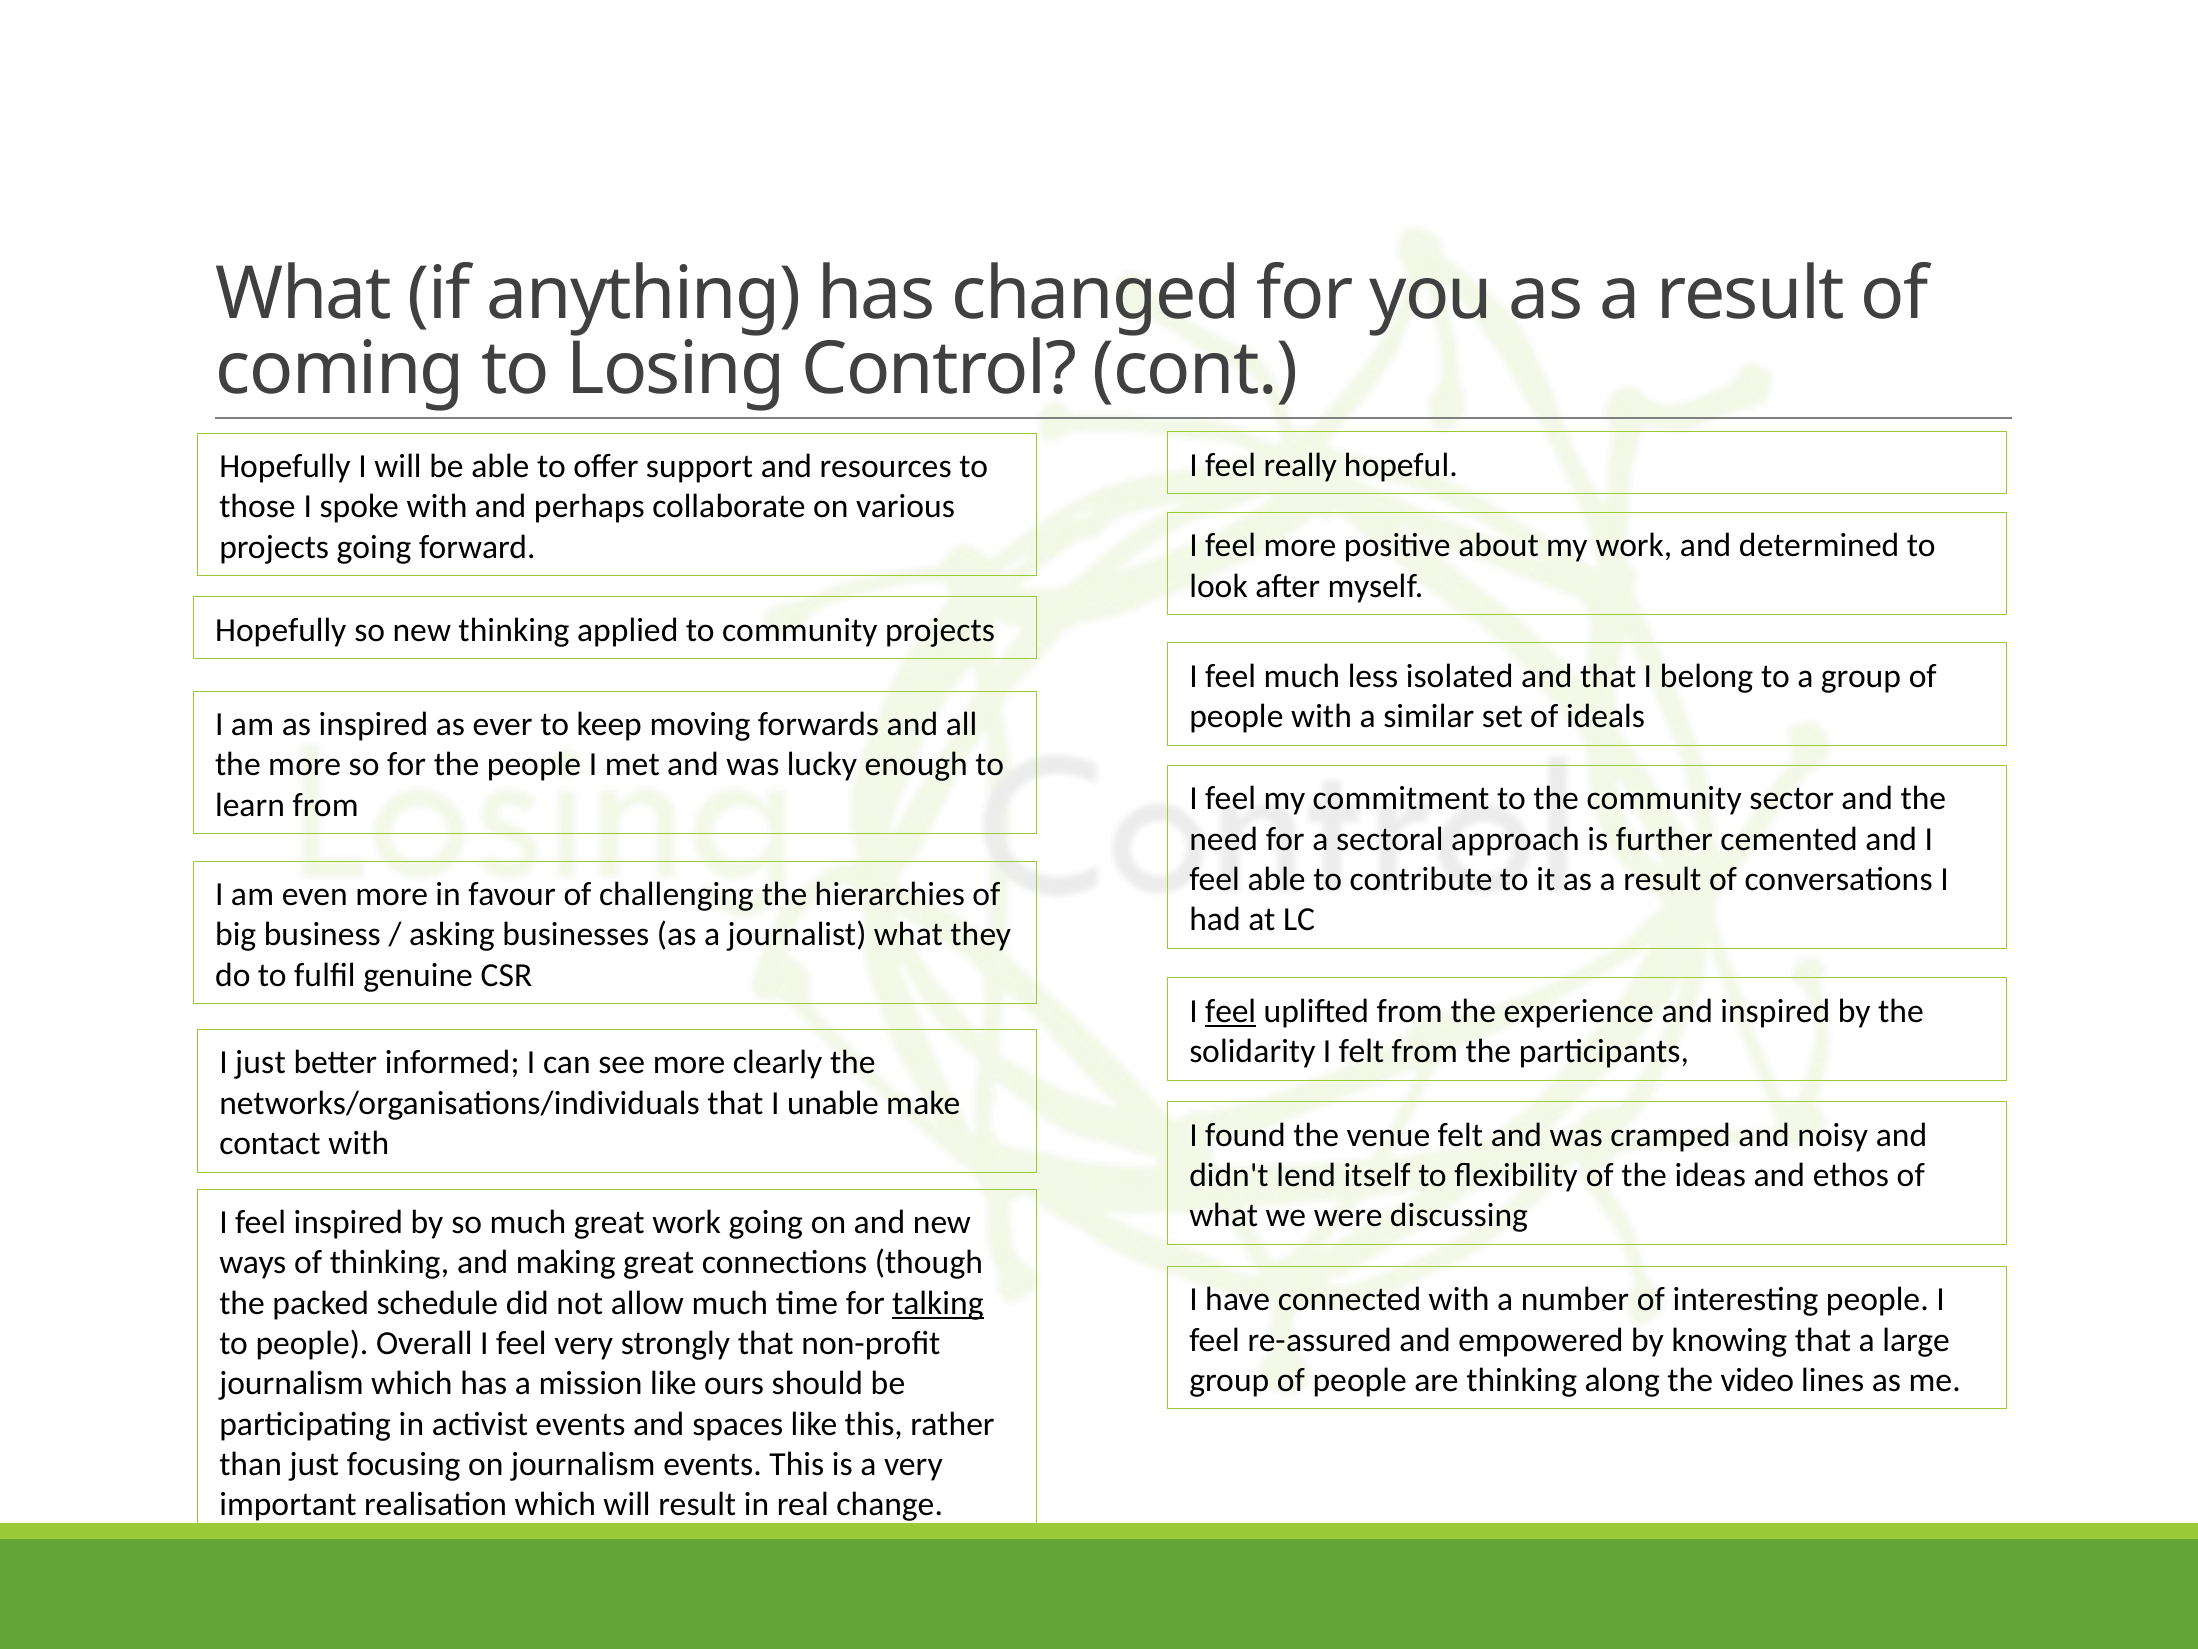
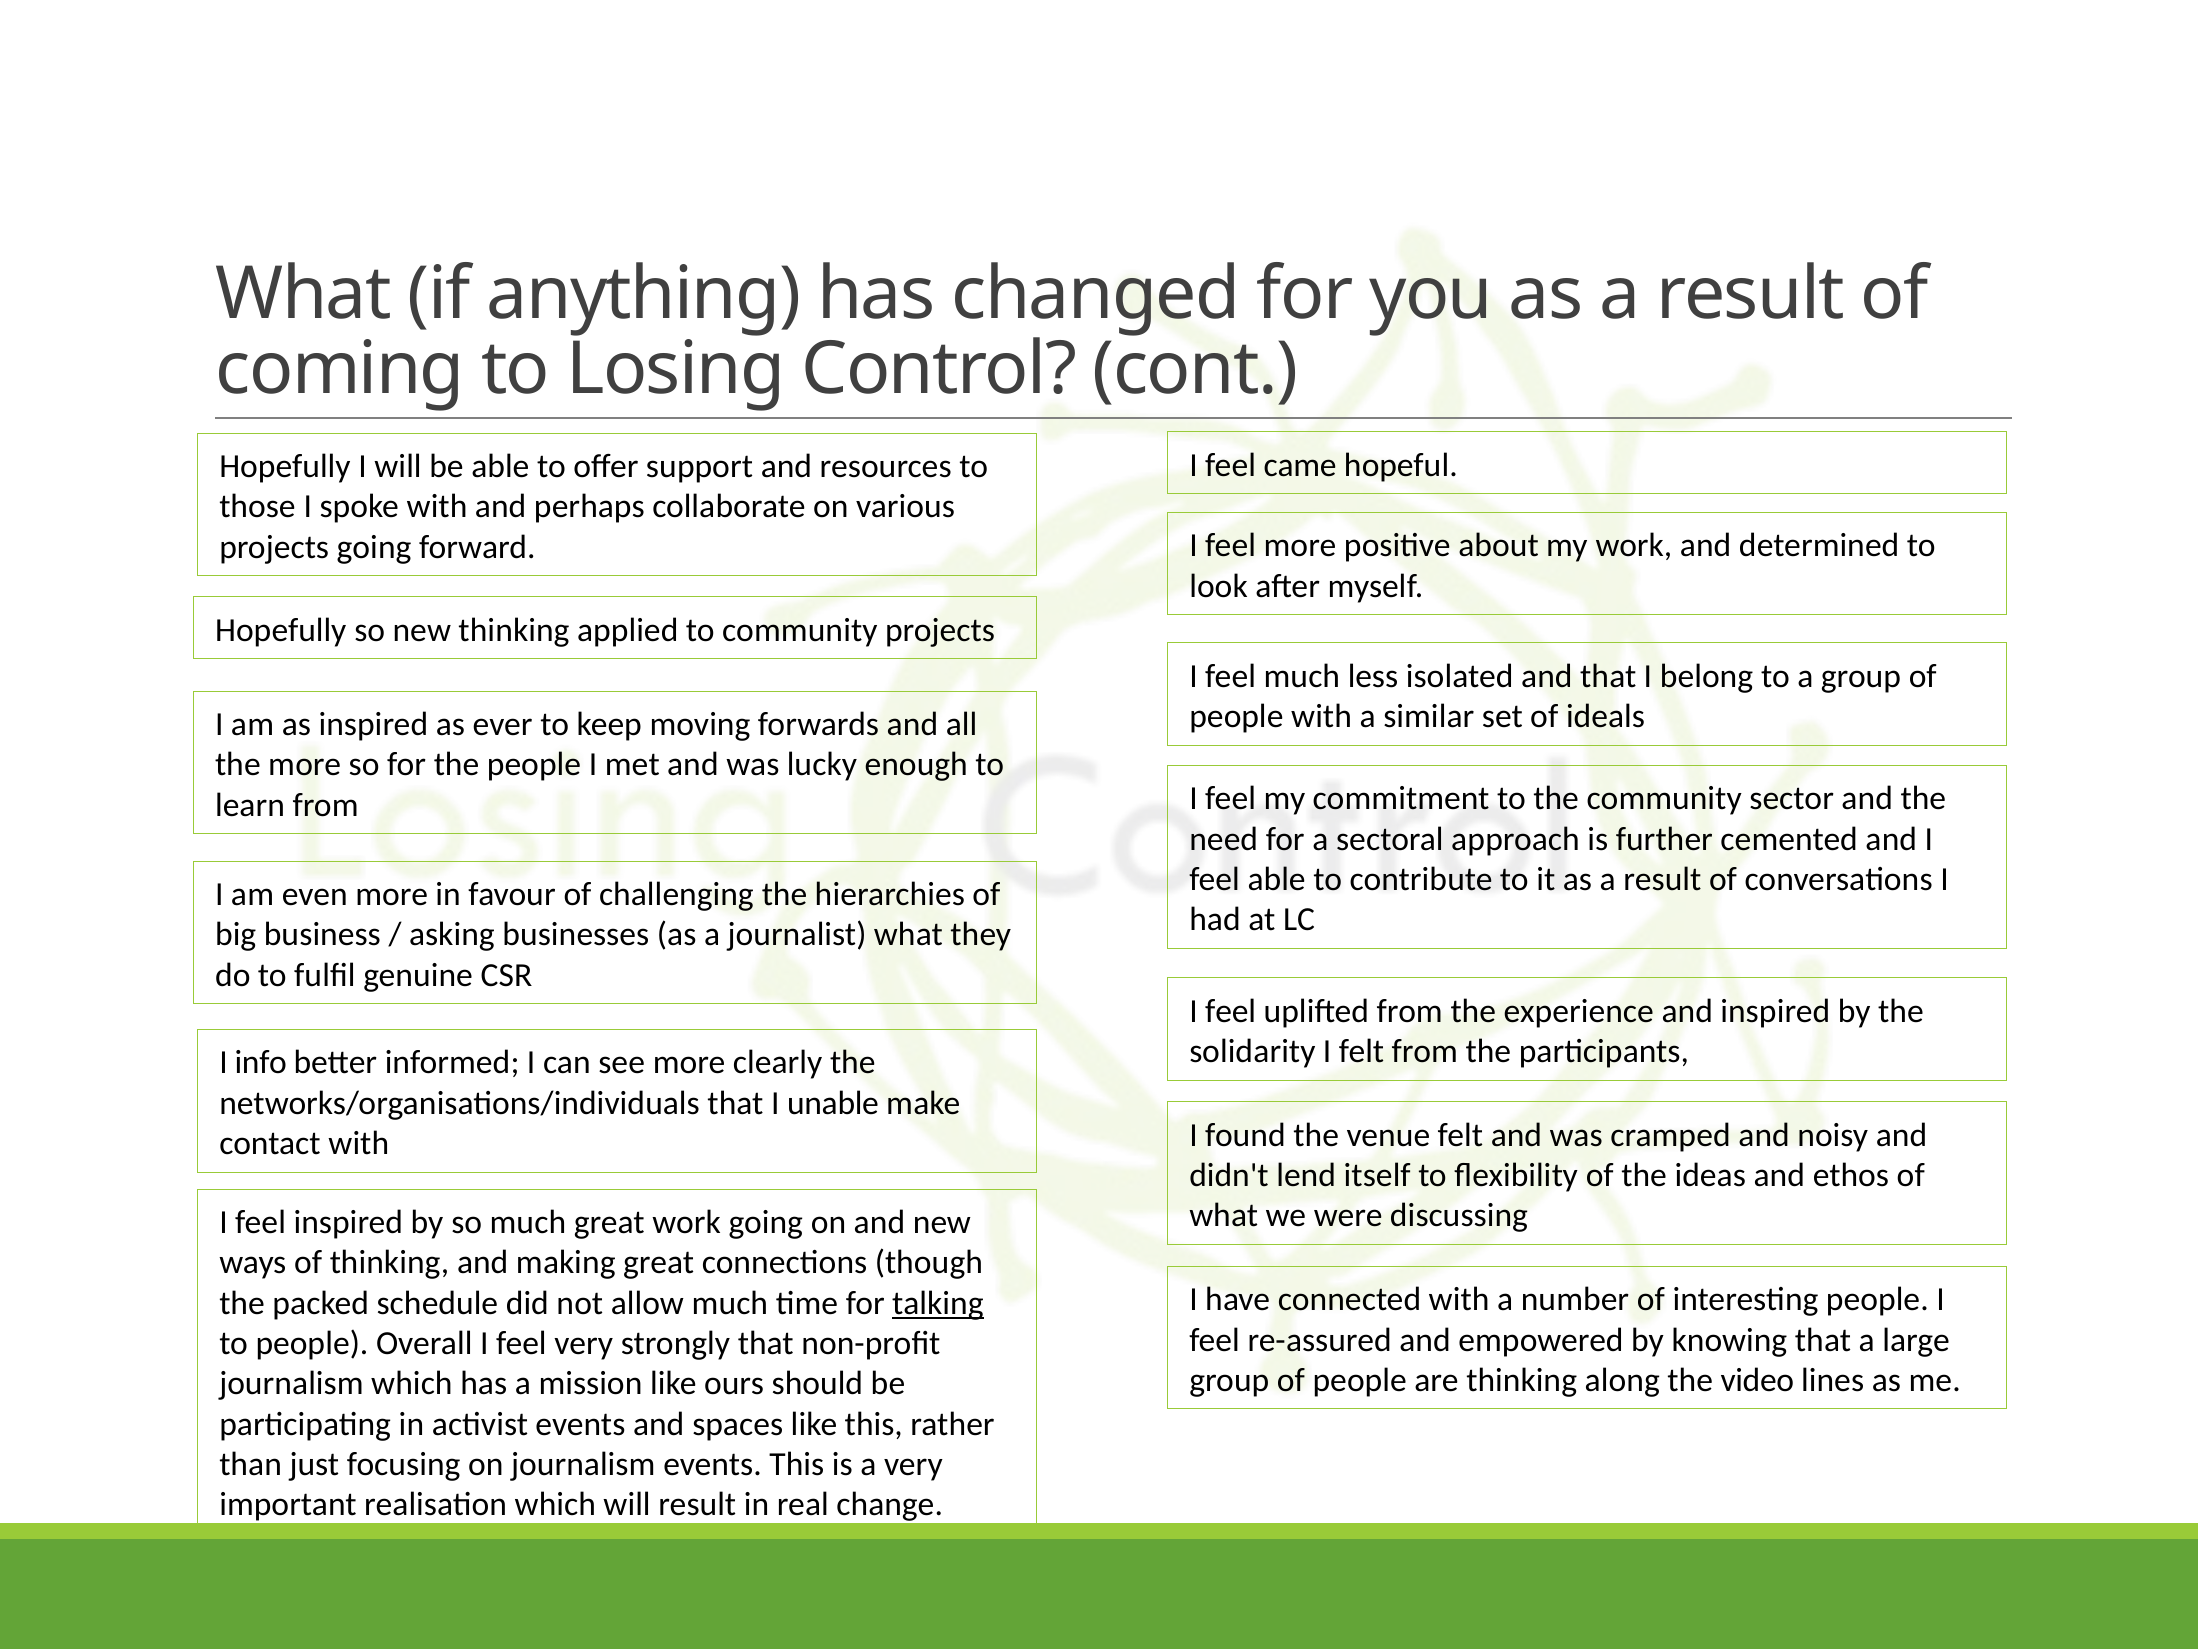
really: really -> came (1300, 465)
feel underline: present -> none (1231, 1011)
I just: just -> info (261, 1063)
